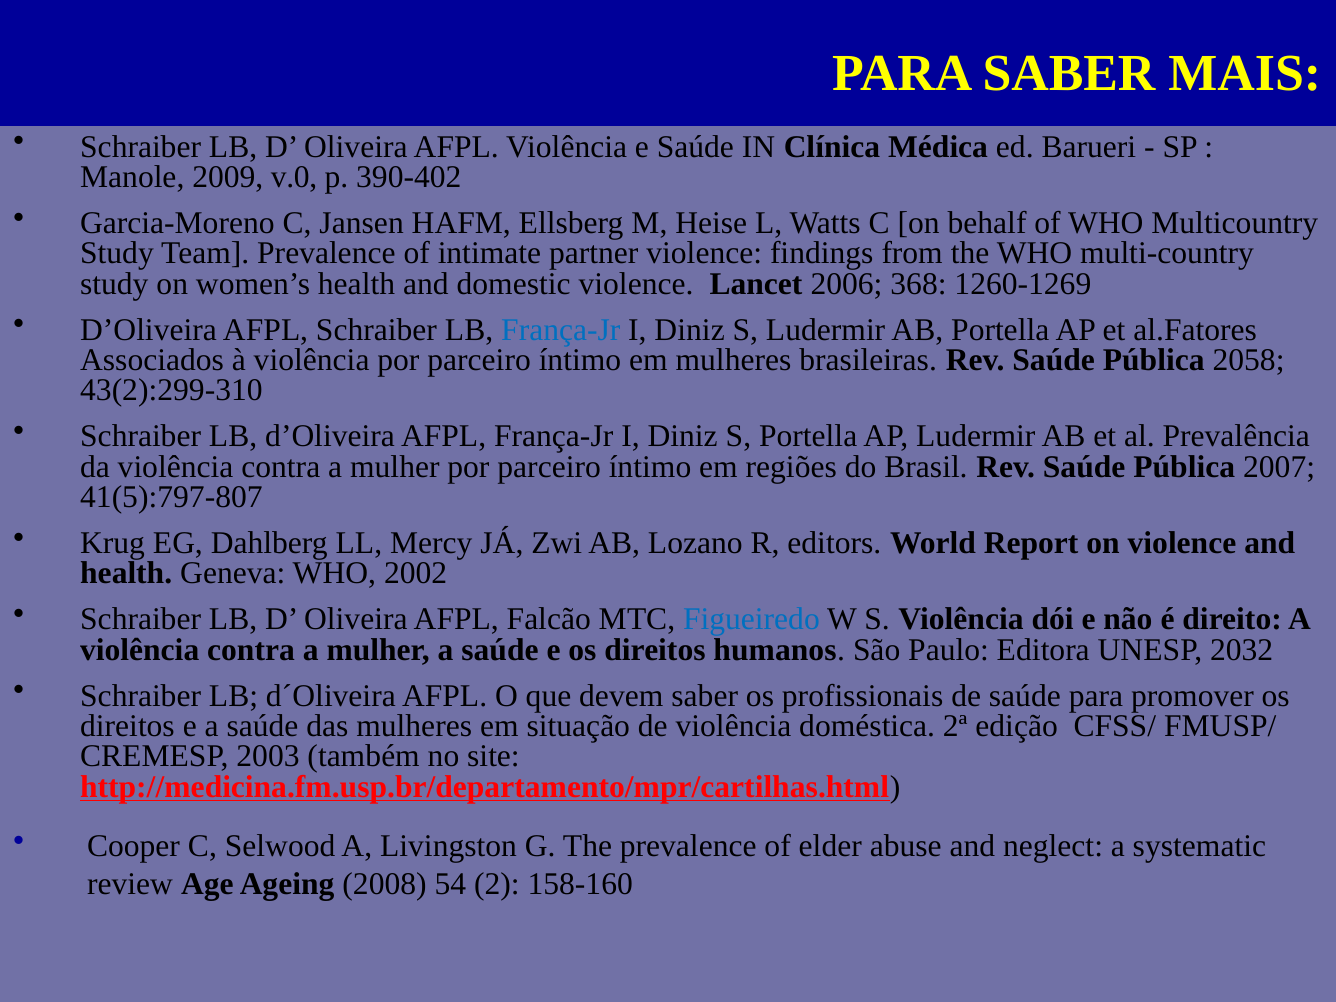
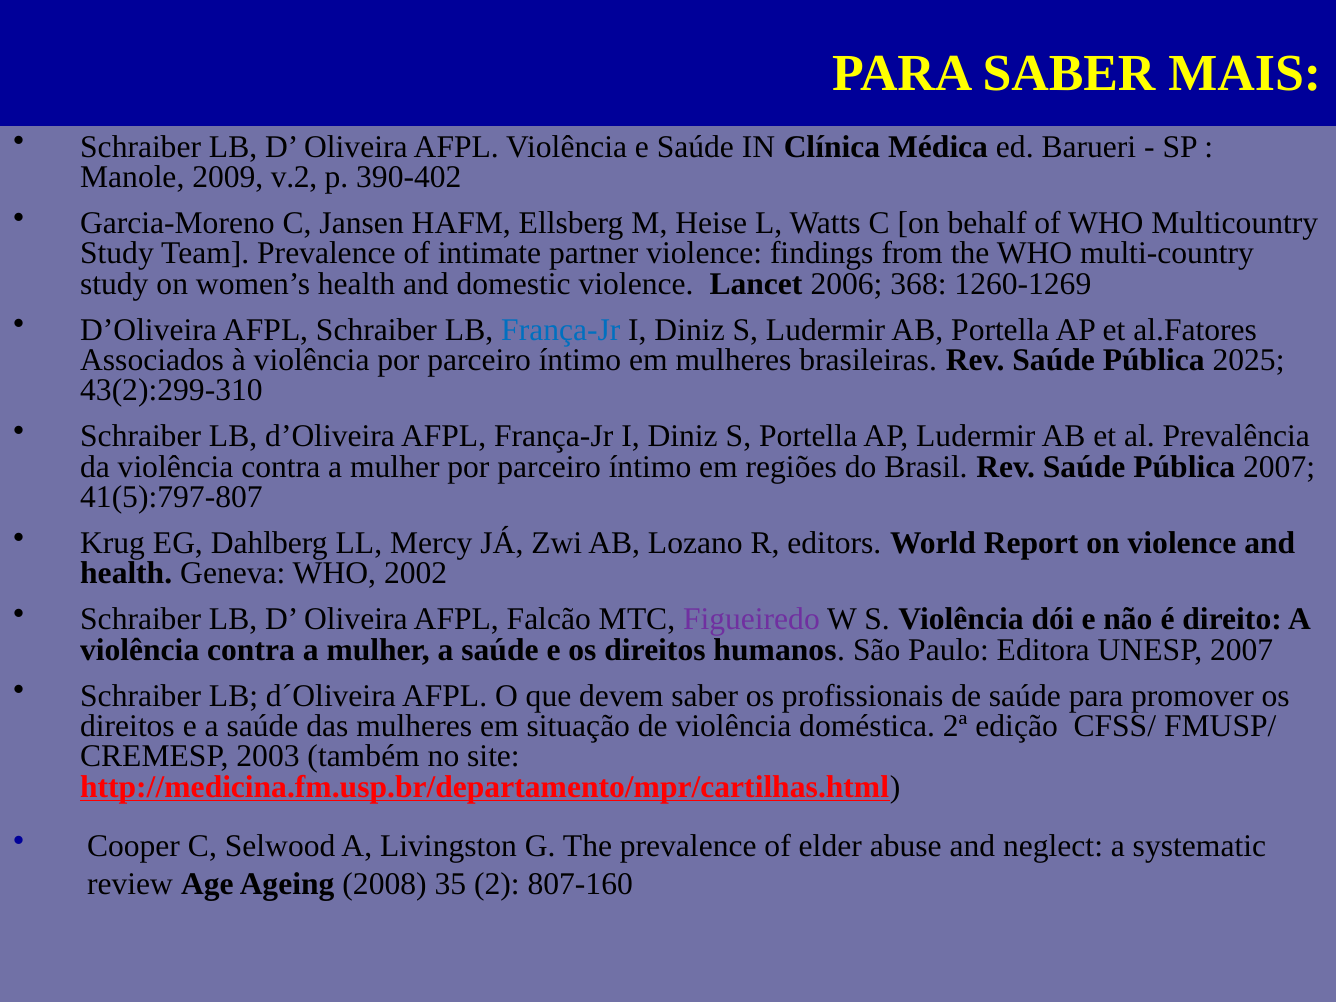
v.0: v.0 -> v.2 (294, 177)
2058: 2058 -> 2025 (1249, 360)
Figueiredo colour: blue -> purple (751, 619)
UNESP 2032: 2032 -> 2007 (1242, 650)
54: 54 -> 35 (450, 884)
158-160: 158-160 -> 807-160 (580, 884)
